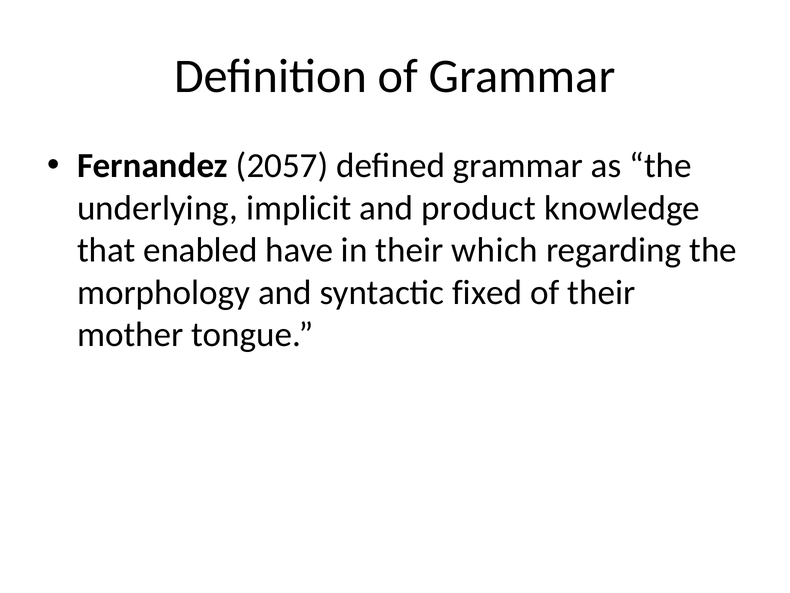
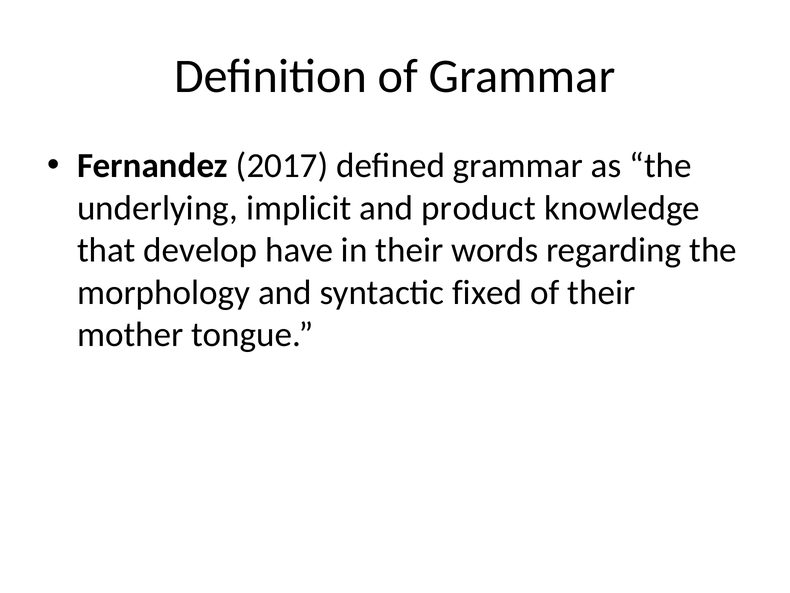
2057: 2057 -> 2017 (282, 166)
enabled: enabled -> develop (200, 250)
which: which -> words (495, 250)
